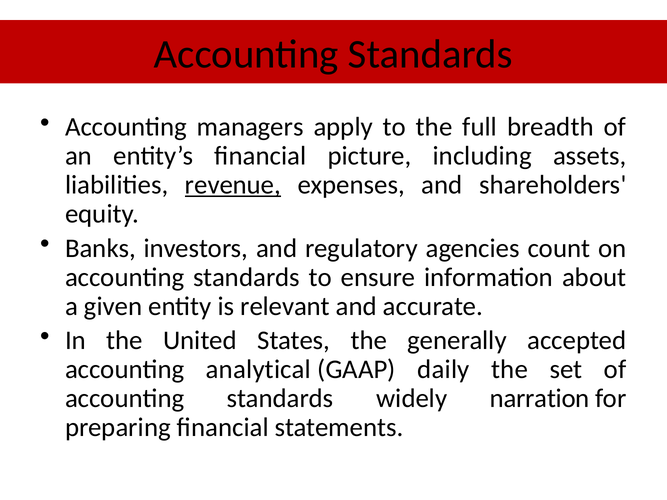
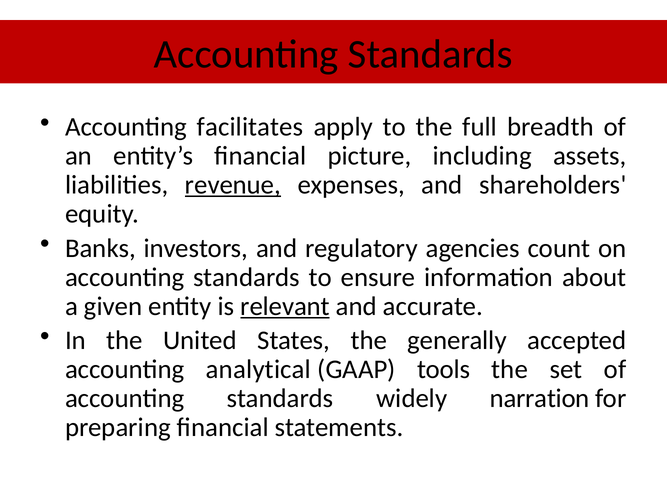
managers: managers -> facilitates (250, 127)
relevant underline: none -> present (285, 306)
daily: daily -> tools (444, 370)
